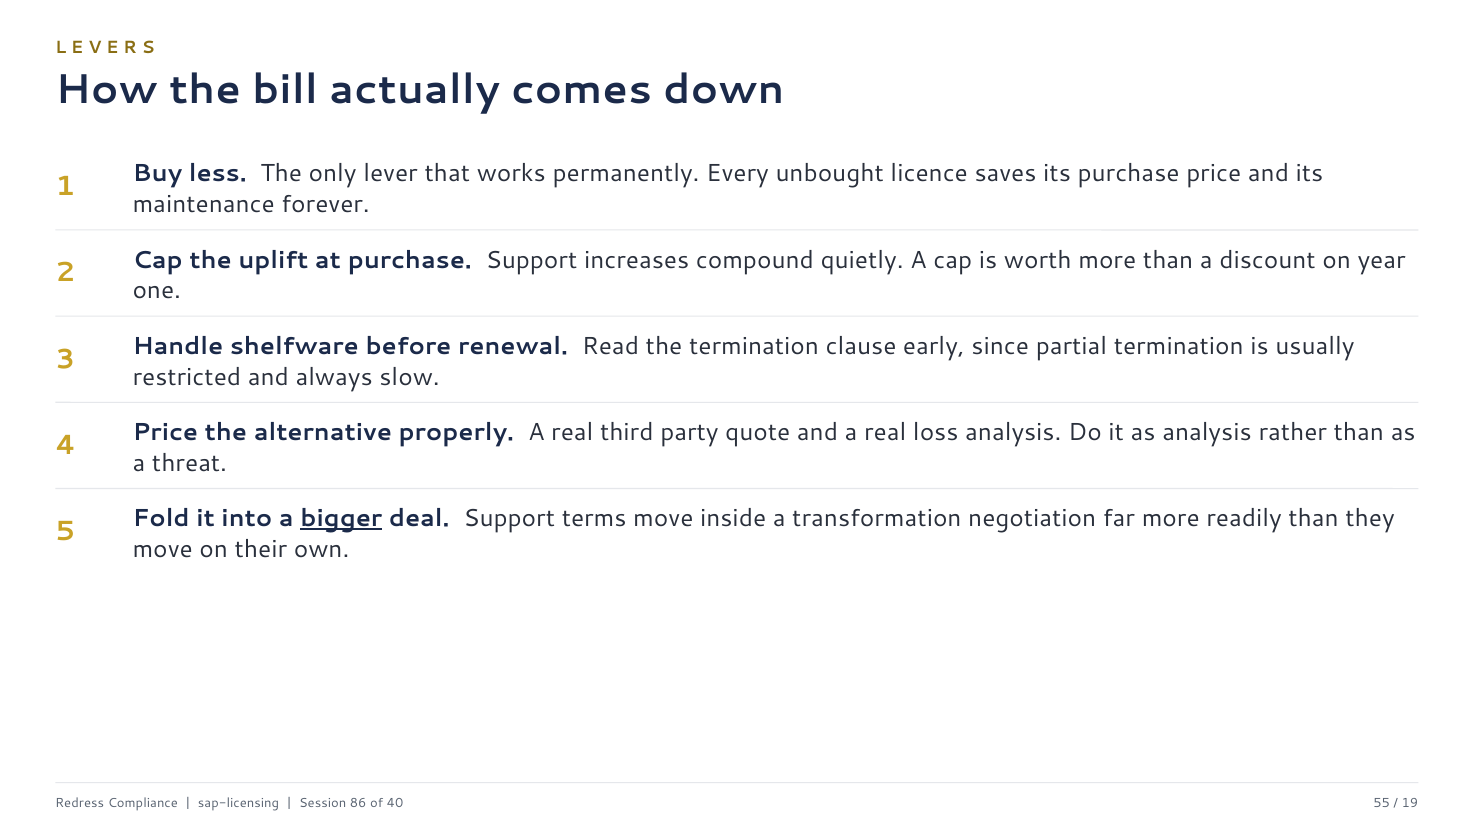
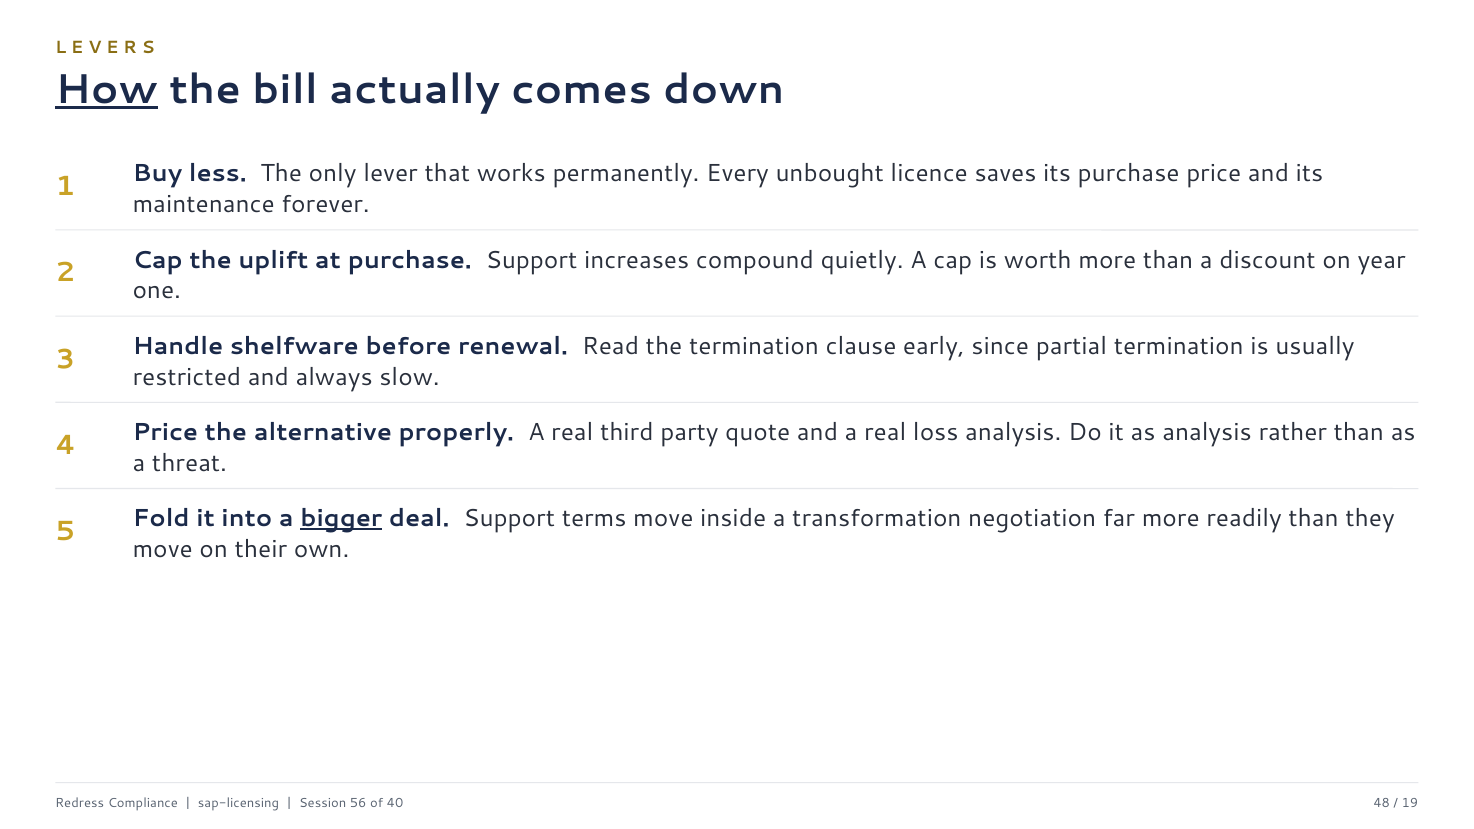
How underline: none -> present (106, 90)
86: 86 -> 56 (358, 803)
55: 55 -> 48 (1382, 803)
